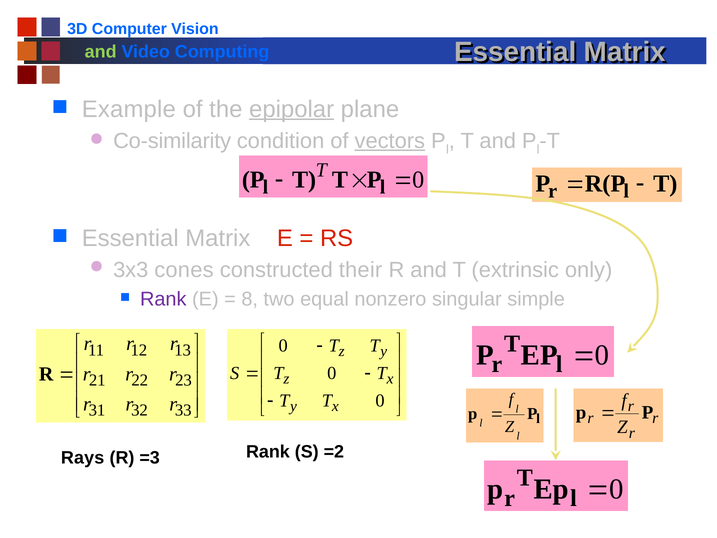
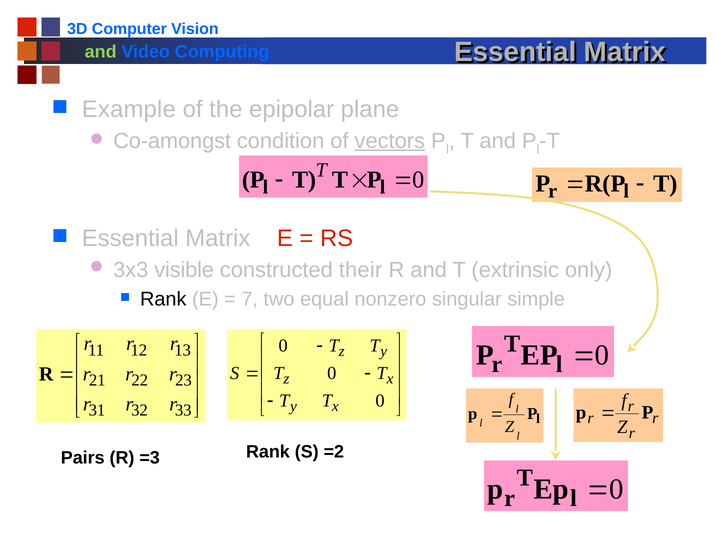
epipolar underline: present -> none (292, 109)
Co-similarity: Co-similarity -> Co-amongst (172, 141)
cones: cones -> visible (184, 270)
Rank colour: purple -> black (163, 299)
8: 8 -> 7 (250, 299)
Rays: Rays -> Pairs (83, 458)
